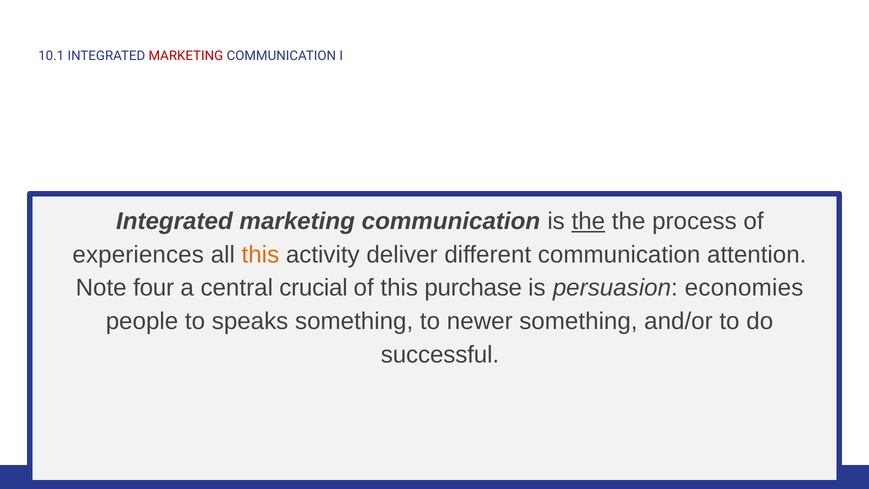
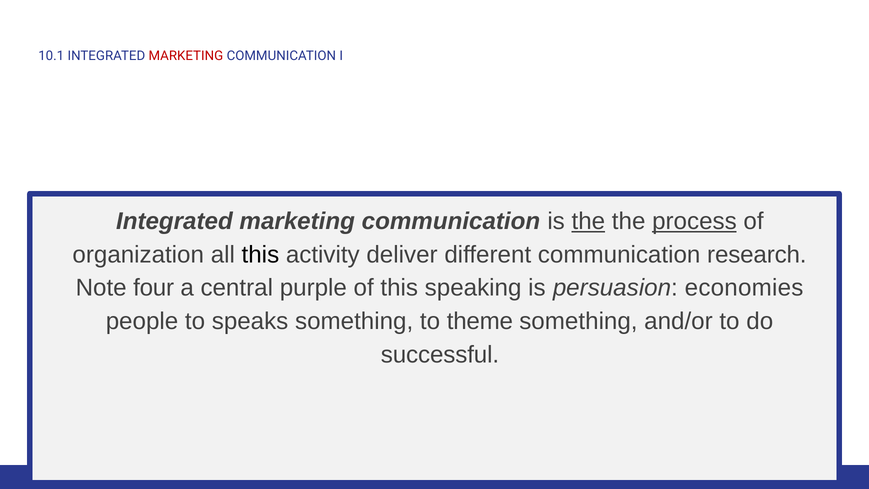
process underline: none -> present (694, 221)
experiences: experiences -> organization (138, 254)
this colour: orange -> black (260, 254)
attention: attention -> research (757, 254)
crucial: crucial -> purple (313, 288)
purchase: purchase -> speaking (473, 288)
newer: newer -> theme (480, 321)
